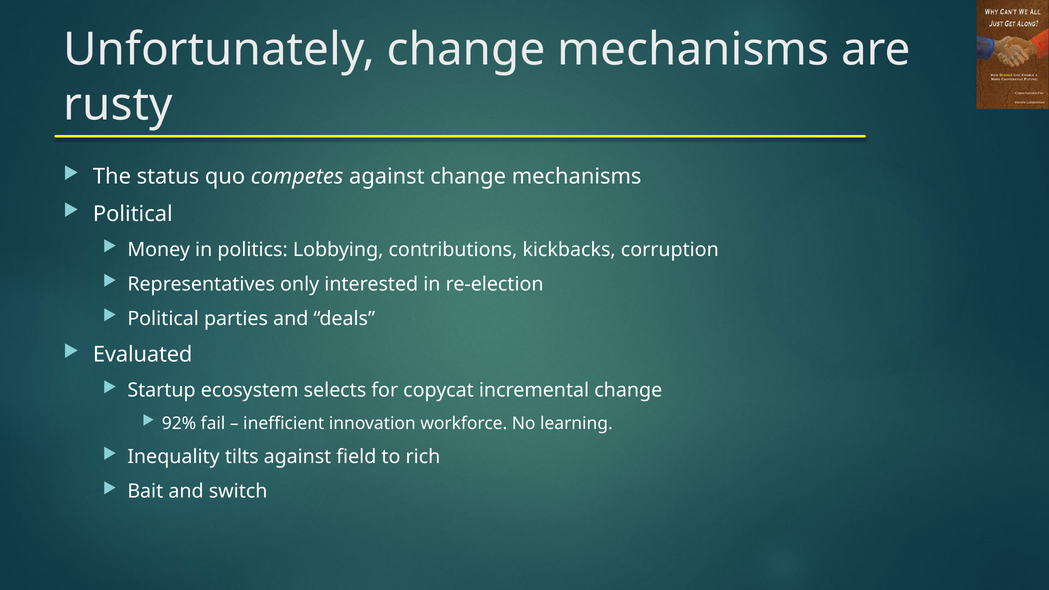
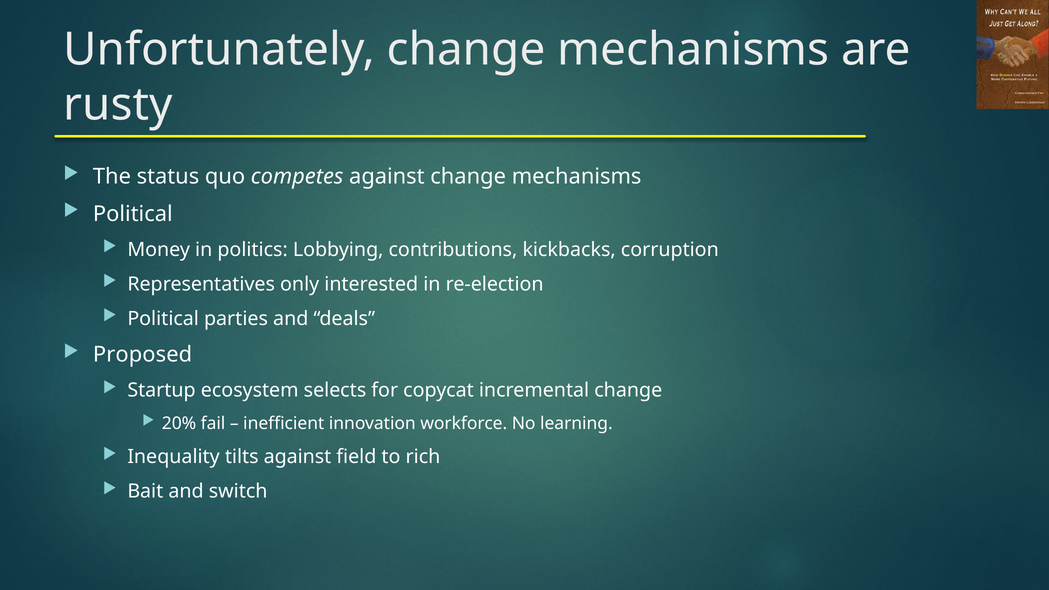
Evaluated: Evaluated -> Proposed (143, 355)
92%: 92% -> 20% (179, 423)
